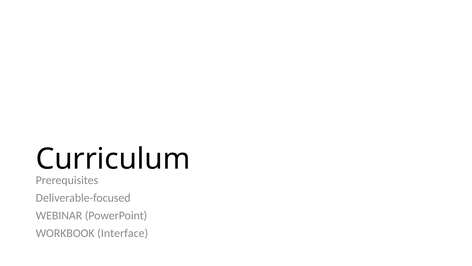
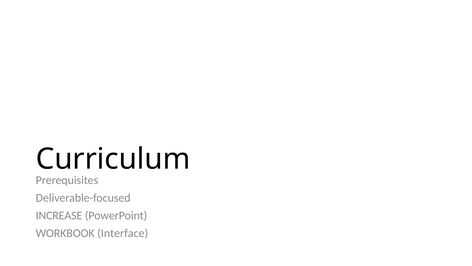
WEBINAR: WEBINAR -> INCREASE (59, 215)
